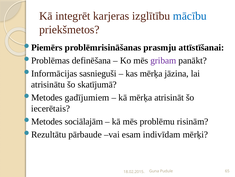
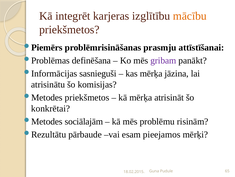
mācību colour: blue -> orange (190, 16)
skatījumā: skatījumā -> komisijas (97, 84)
gadījumiem: gadījumiem -> priekšmetos (87, 97)
iecerētais: iecerētais -> konkrētai (51, 108)
indivīdam: indivīdam -> pieejamos (162, 134)
